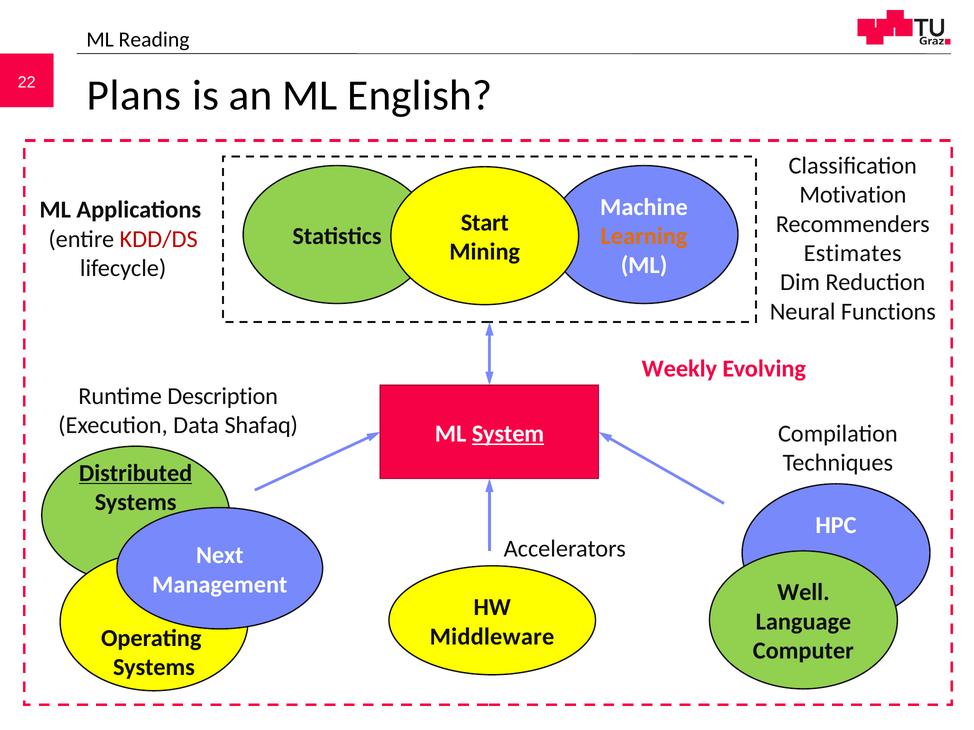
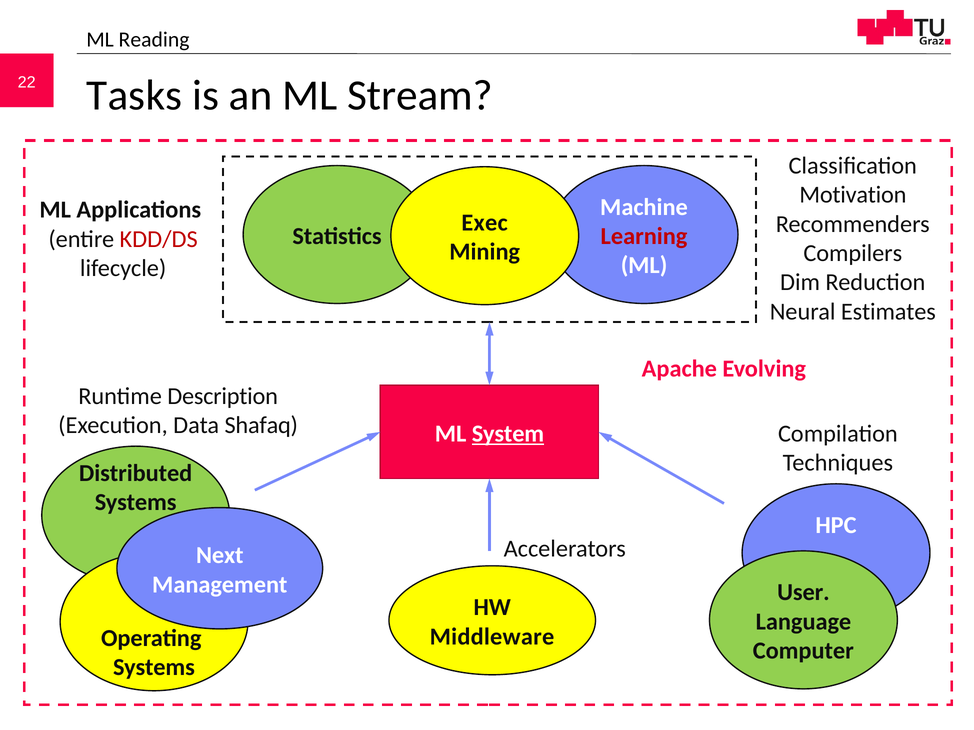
Plans: Plans -> Tasks (134, 95)
English: English -> Stream (420, 95)
Start: Start -> Exec (485, 223)
Learning colour: orange -> red (644, 236)
Estimates: Estimates -> Compilers (853, 253)
Functions: Functions -> Estimates (888, 312)
Weekly: Weekly -> Apache (679, 369)
Distributed underline: present -> none (136, 473)
Well: Well -> User (803, 593)
